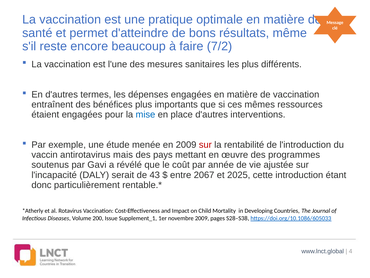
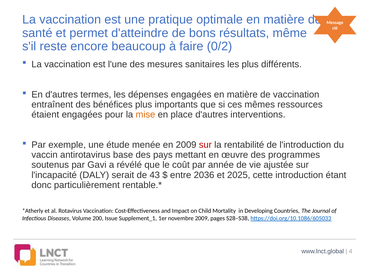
7/2: 7/2 -> 0/2 (219, 46)
mise colour: blue -> orange (145, 114)
mais: mais -> base (123, 155)
2067: 2067 -> 2036 (204, 175)
